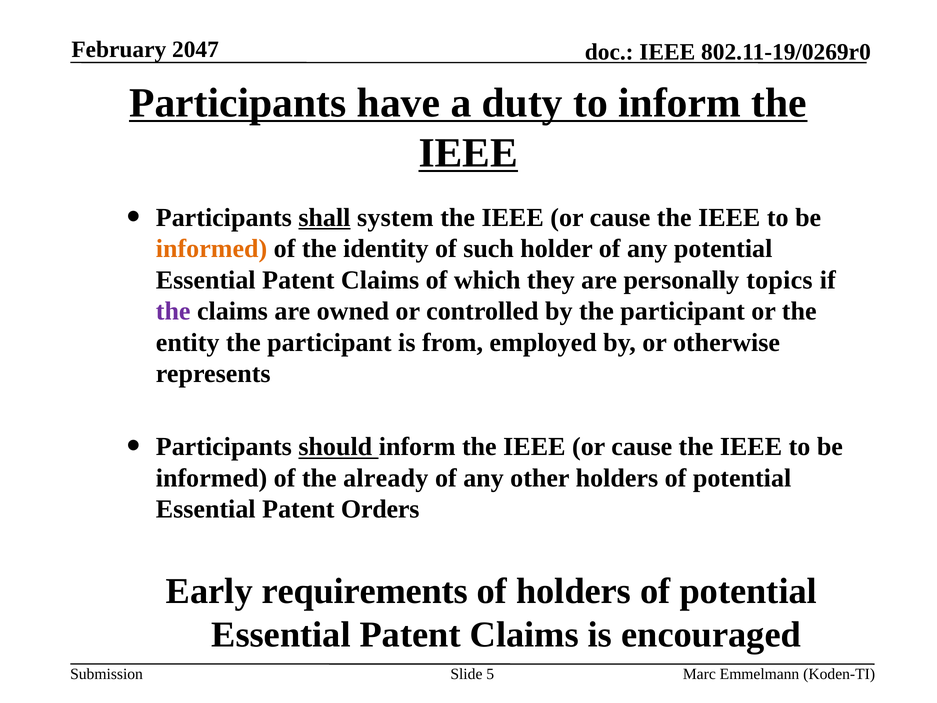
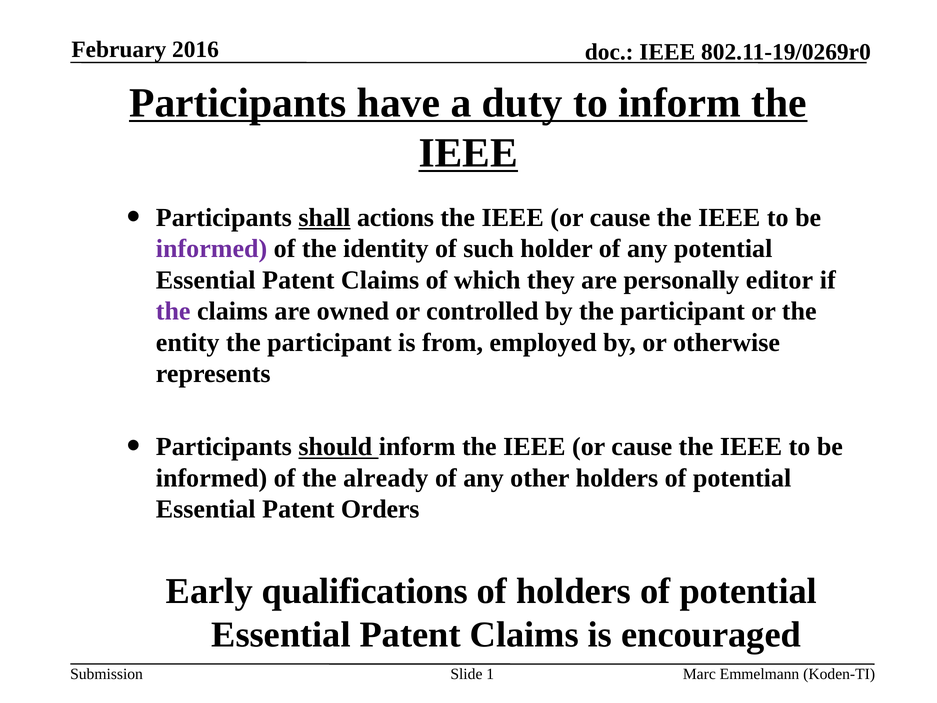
2047: 2047 -> 2016 (195, 50)
system: system -> actions (396, 217)
informed colour: orange -> purple (212, 249)
topics: topics -> editor (779, 280)
requirements: requirements -> qualifications (365, 591)
5: 5 -> 1 (490, 674)
